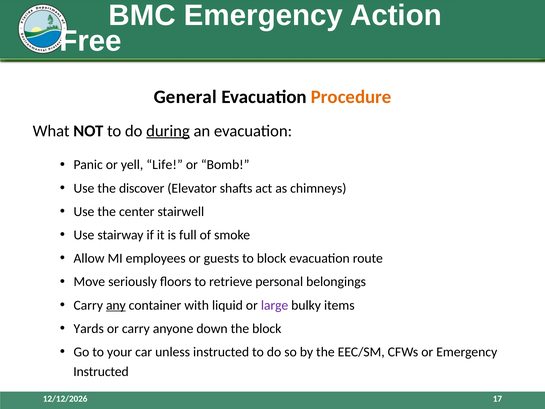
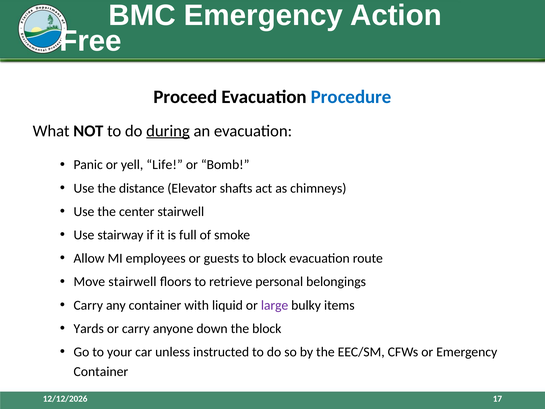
General: General -> Proceed (185, 97)
Procedure colour: orange -> blue (351, 97)
discover: discover -> distance (142, 188)
Move seriously: seriously -> stairwell (132, 282)
any underline: present -> none (116, 305)
Instructed: Instructed -> Container (101, 371)
